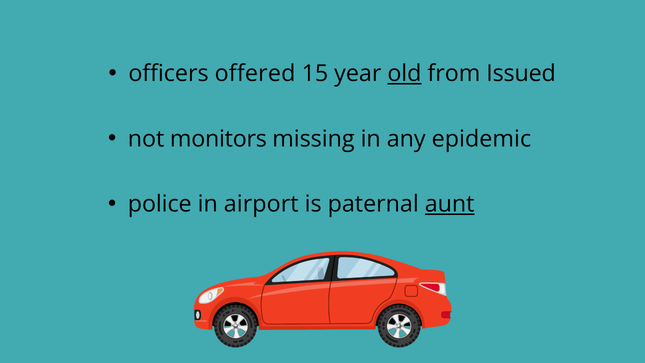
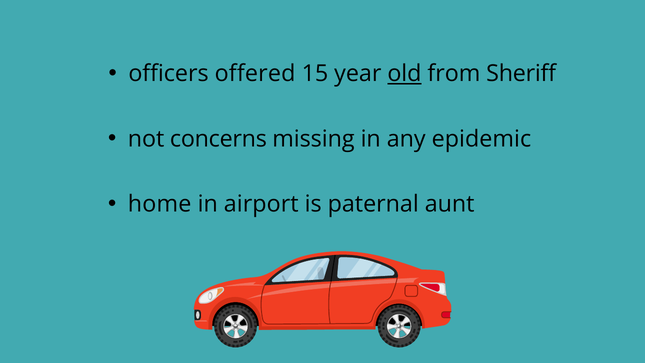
Issued: Issued -> Sheriff (521, 74)
monitors: monitors -> concerns (218, 139)
police: police -> home (160, 204)
aunt underline: present -> none (450, 204)
